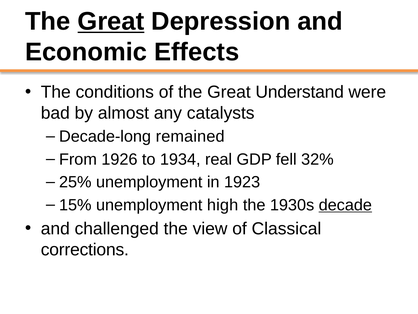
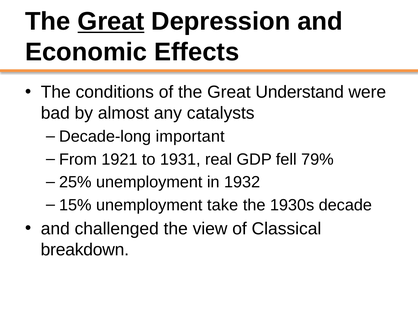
remained: remained -> important (190, 136)
1926: 1926 -> 1921 (119, 159)
1934: 1934 -> 1931 (180, 159)
32%: 32% -> 79% (317, 159)
1923: 1923 -> 1932 (242, 182)
high: high -> take (223, 205)
decade underline: present -> none (345, 205)
corrections: corrections -> breakdown (85, 249)
